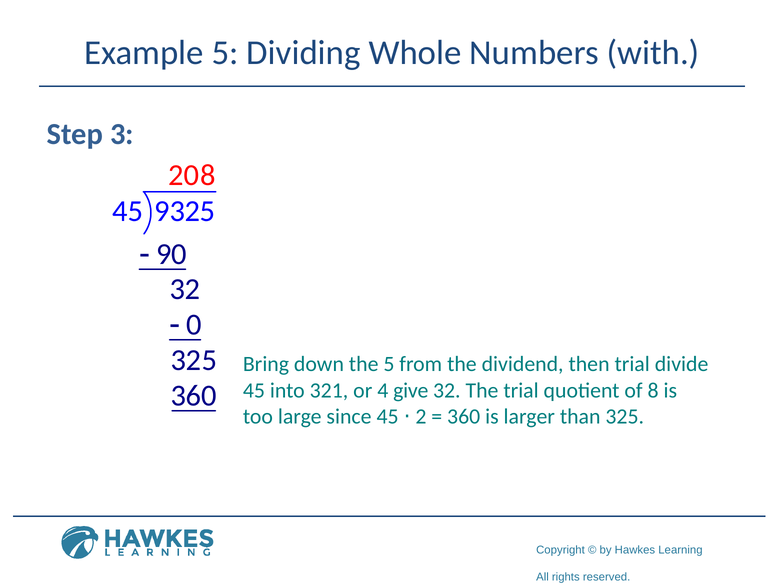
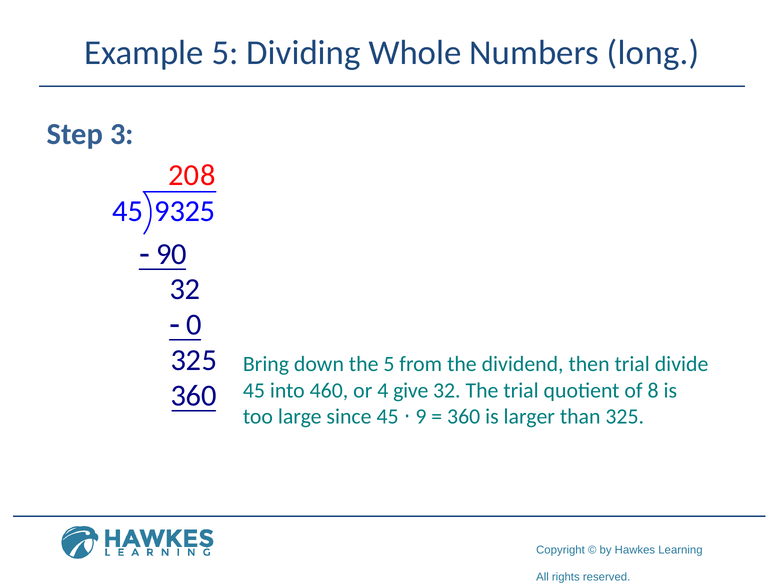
with: with -> long (653, 53)
321: 321 -> 460 (329, 390)
2: 2 -> 9 (421, 417)
